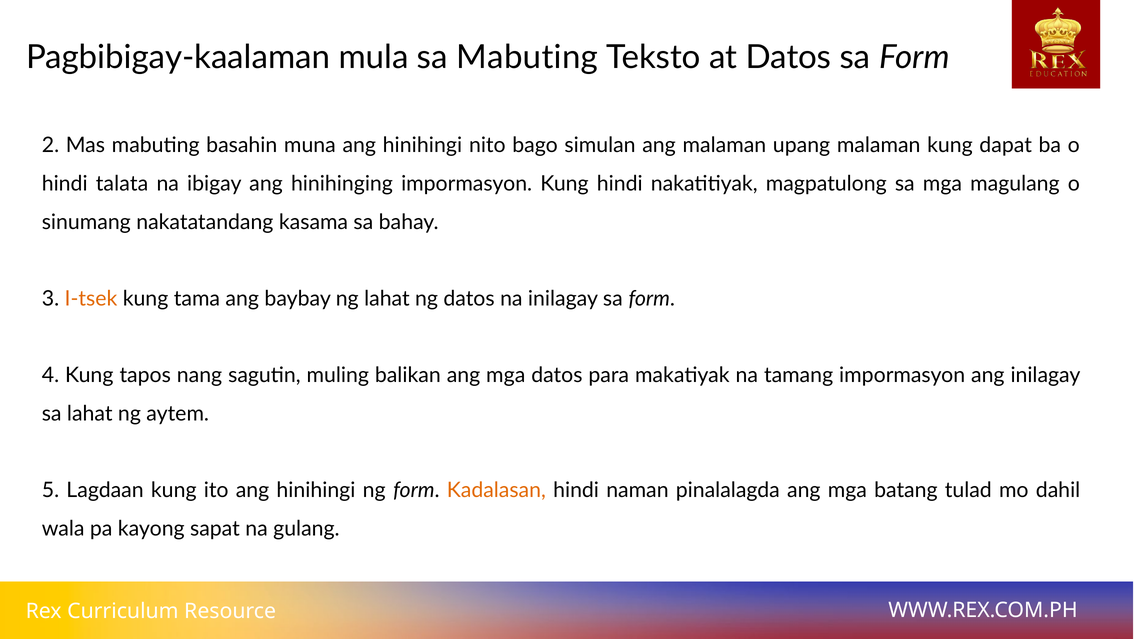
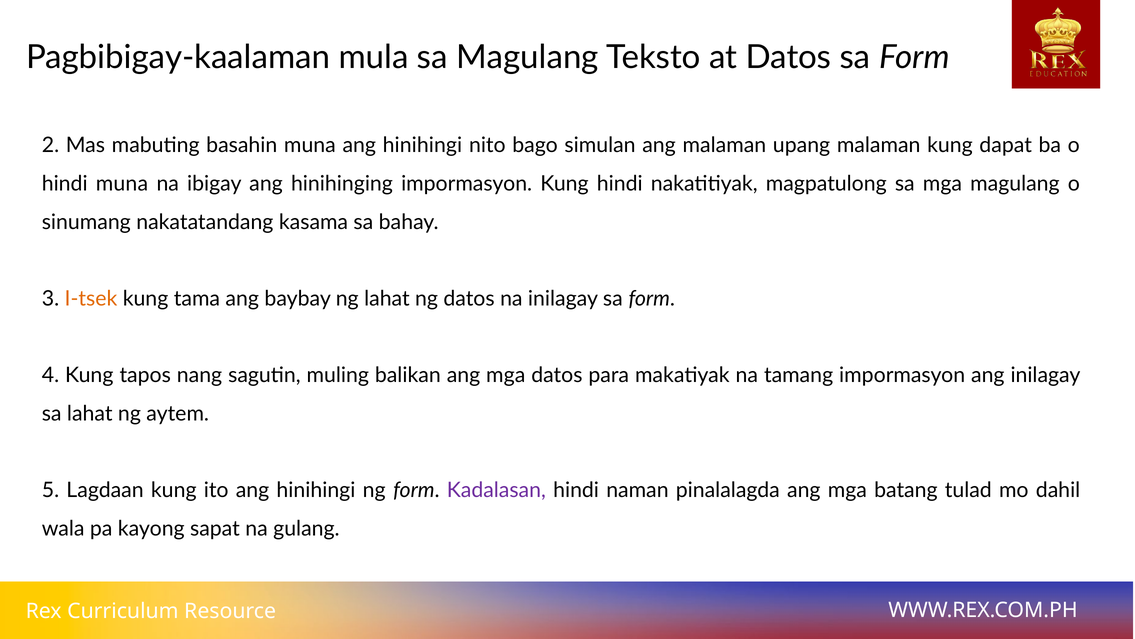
sa Mabuting: Mabuting -> Magulang (527, 58)
hindi talata: talata -> muna (122, 184)
Kadalasan colour: orange -> purple (496, 490)
